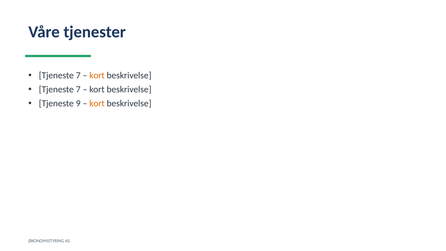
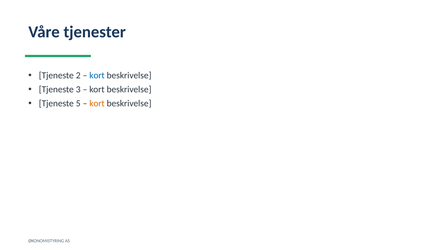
7: 7 -> 2 (78, 76)
kort colour: orange -> blue (97, 76)
7: 7 -> 3 (78, 89)
9: 9 -> 5 (78, 103)
